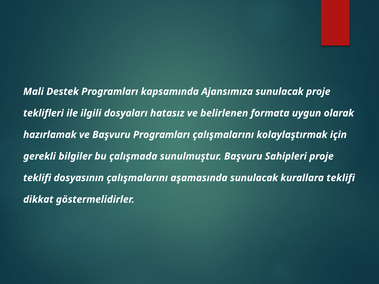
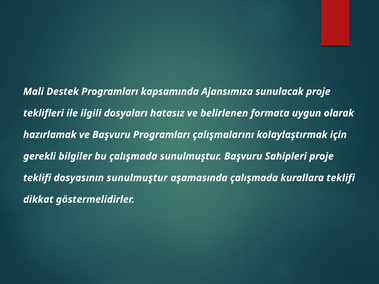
dosyasının çalışmalarını: çalışmalarını -> sunulmuştur (137, 178)
aşamasında sunulacak: sunulacak -> çalışmada (254, 178)
